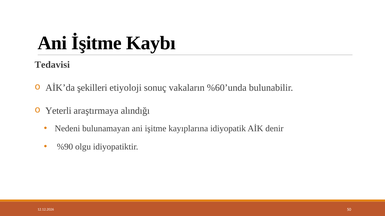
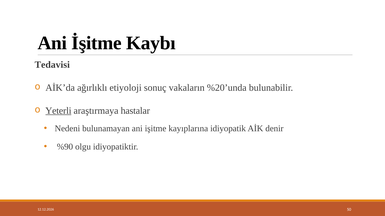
şekilleri: şekilleri -> ağırlıklı (92, 88)
%60’unda: %60’unda -> %20’unda (227, 88)
Yeterli underline: none -> present (58, 111)
alındığı: alındığı -> hastalar (135, 111)
